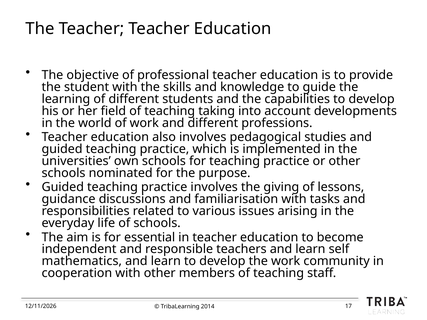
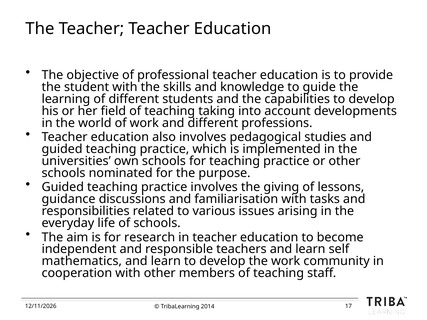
essential: essential -> research (150, 237)
